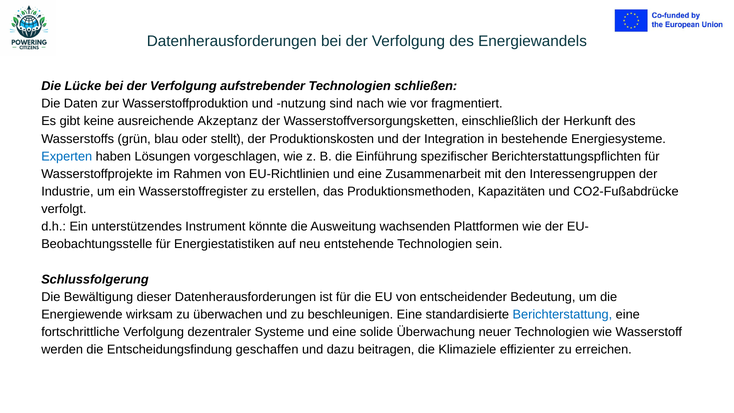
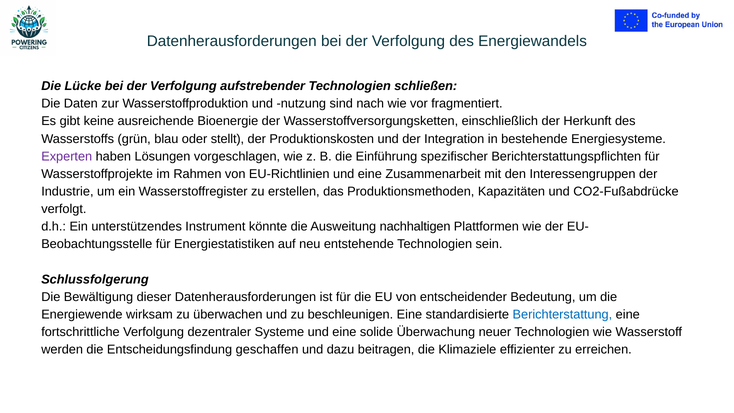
Akzeptanz: Akzeptanz -> Bioenergie (228, 121)
Experten colour: blue -> purple (67, 156)
wachsenden: wachsenden -> nachhaltigen (415, 227)
